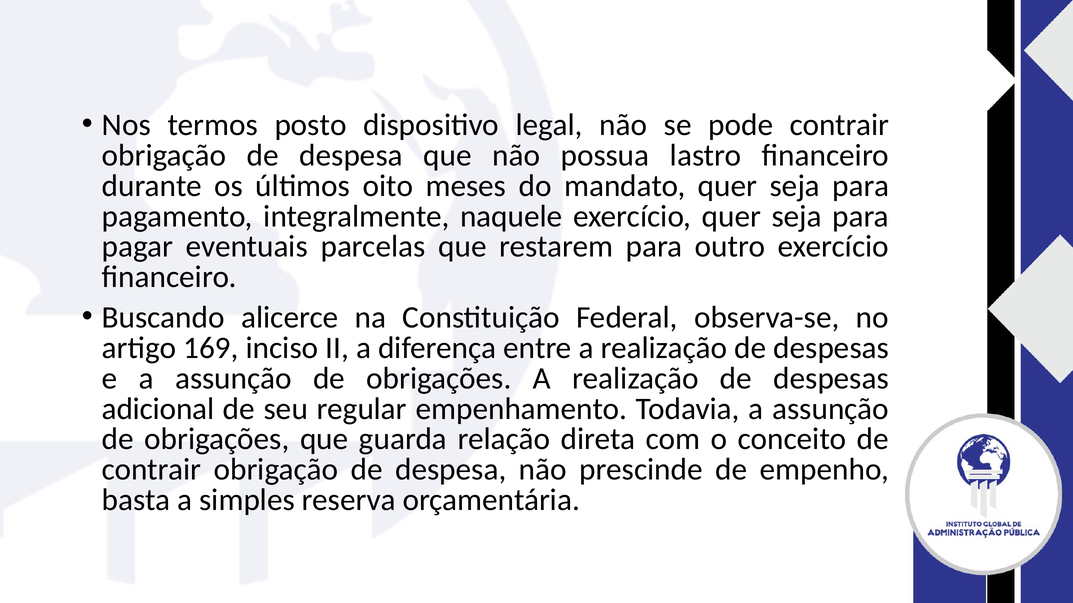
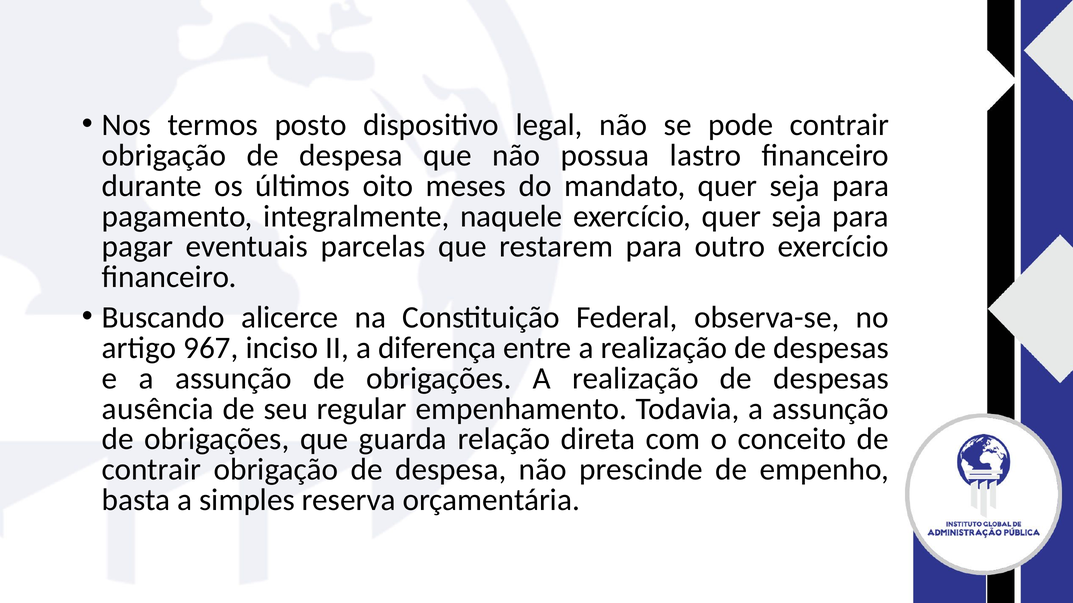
169: 169 -> 967 (211, 348)
adicional: adicional -> ausência (158, 409)
